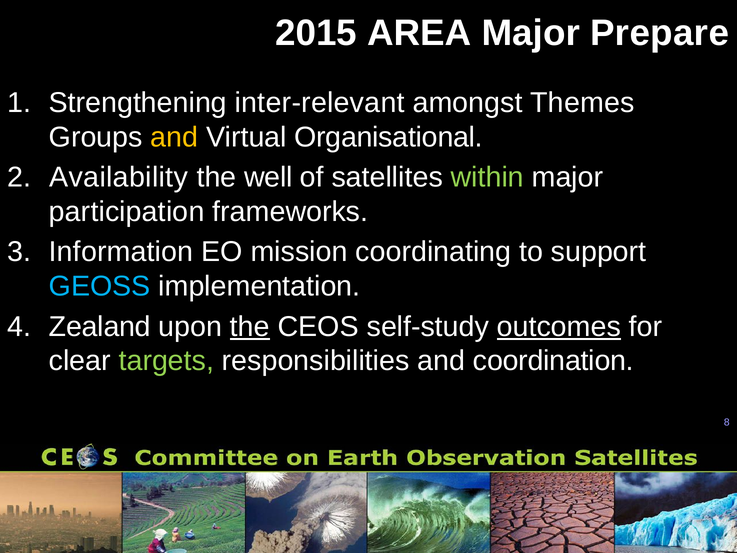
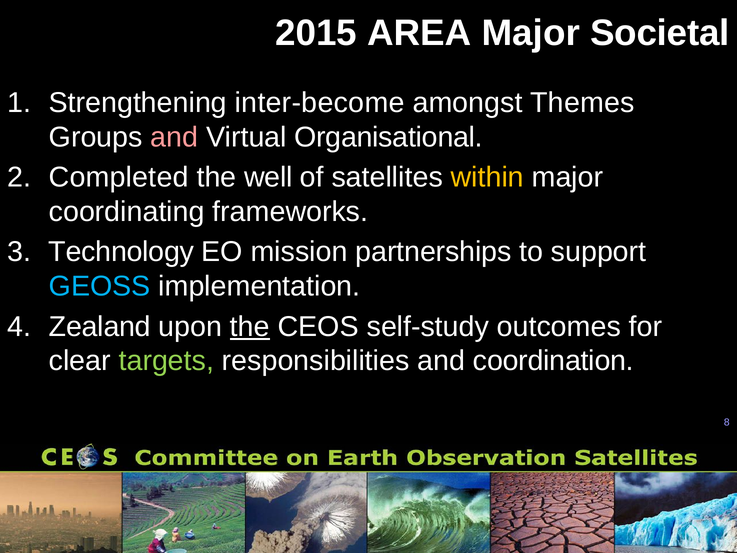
Prepare: Prepare -> Societal (660, 33)
inter-relevant: inter-relevant -> inter-become (320, 103)
and colour: yellow -> pink (174, 137)
Availability: Availability -> Completed (119, 177)
within colour: light green -> yellow (487, 177)
participation: participation -> coordinating (127, 212)
Information: Information -> Technology (121, 252)
coordinating: coordinating -> partnerships (433, 252)
outcomes underline: present -> none (559, 326)
